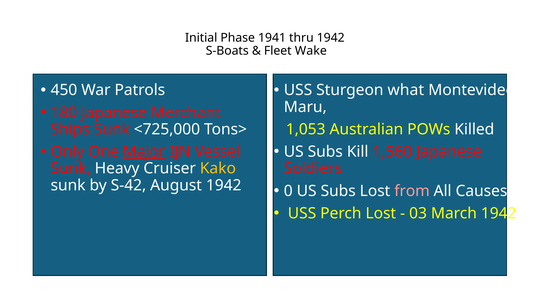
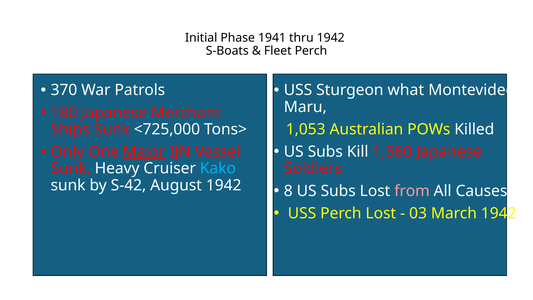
Fleet Wake: Wake -> Perch (311, 51)
450: 450 -> 370 (64, 90)
Kako colour: yellow -> light blue (218, 168)
0: 0 -> 8 (288, 191)
